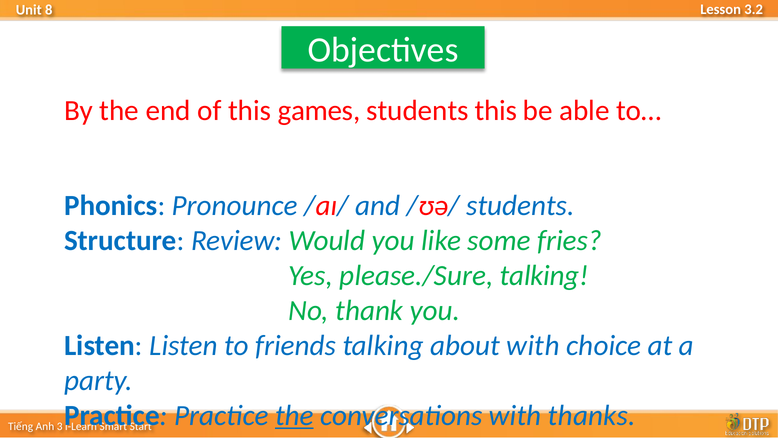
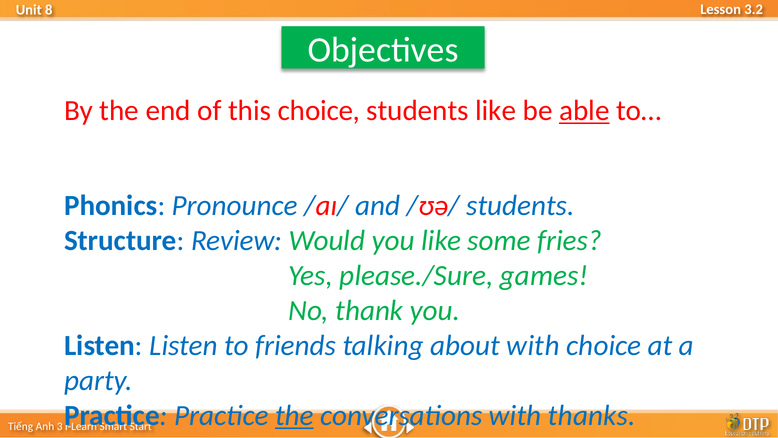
this games: games -> choice (319, 111)
students this: this -> like (496, 111)
able underline: none -> present (584, 111)
please./Sure talking: talking -> games (544, 275)
